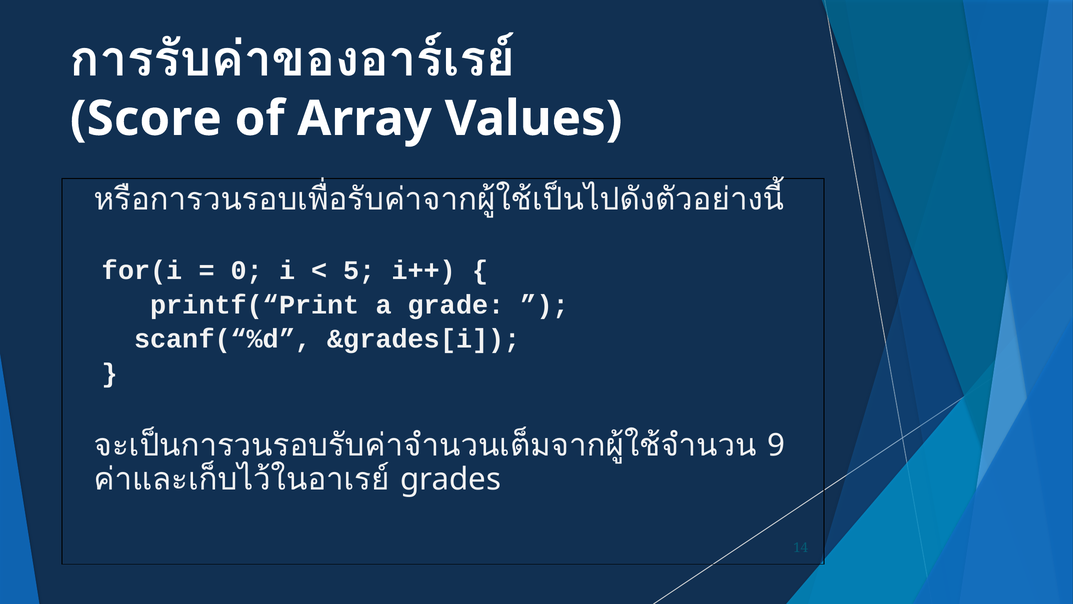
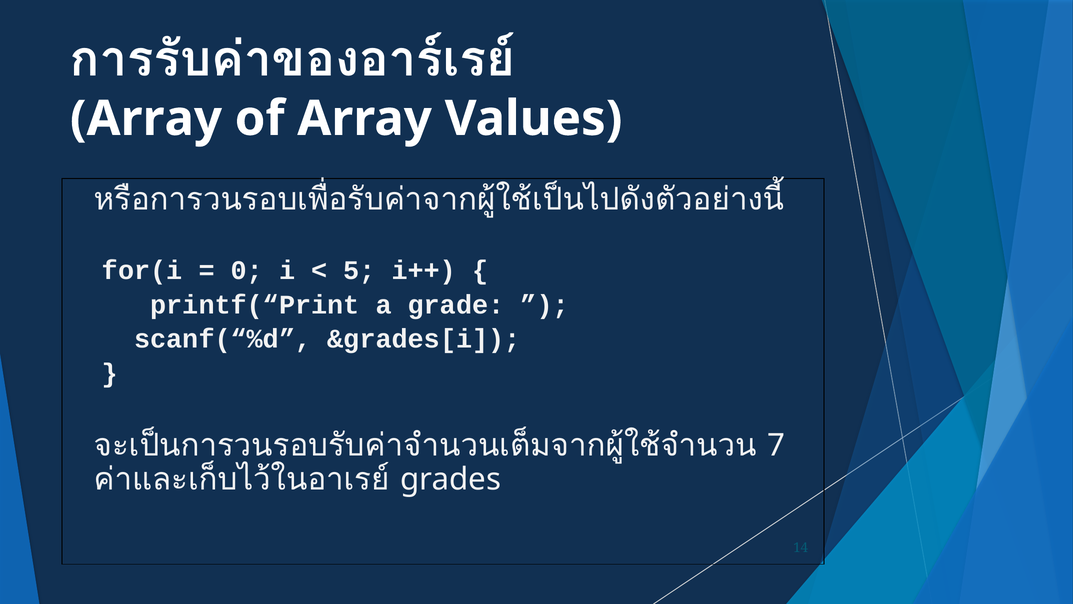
Score: Score -> Array (146, 119)
9: 9 -> 7 (776, 445)
